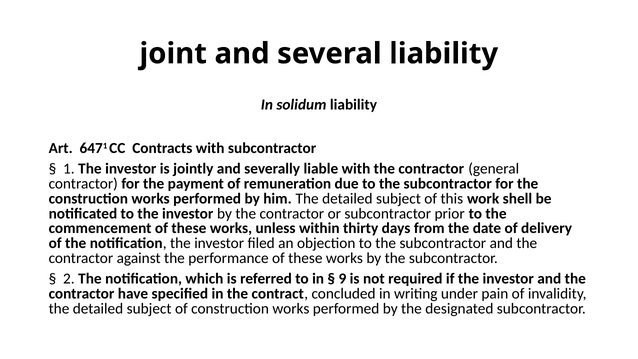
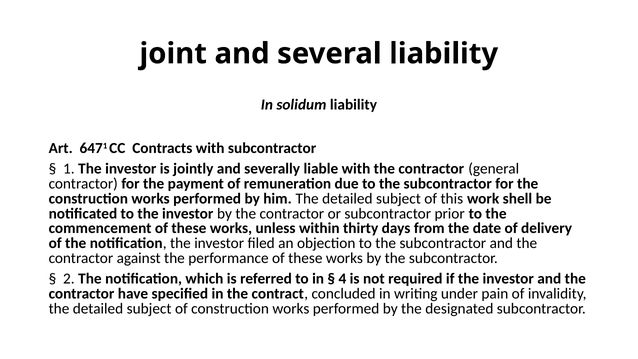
9: 9 -> 4 (342, 279)
